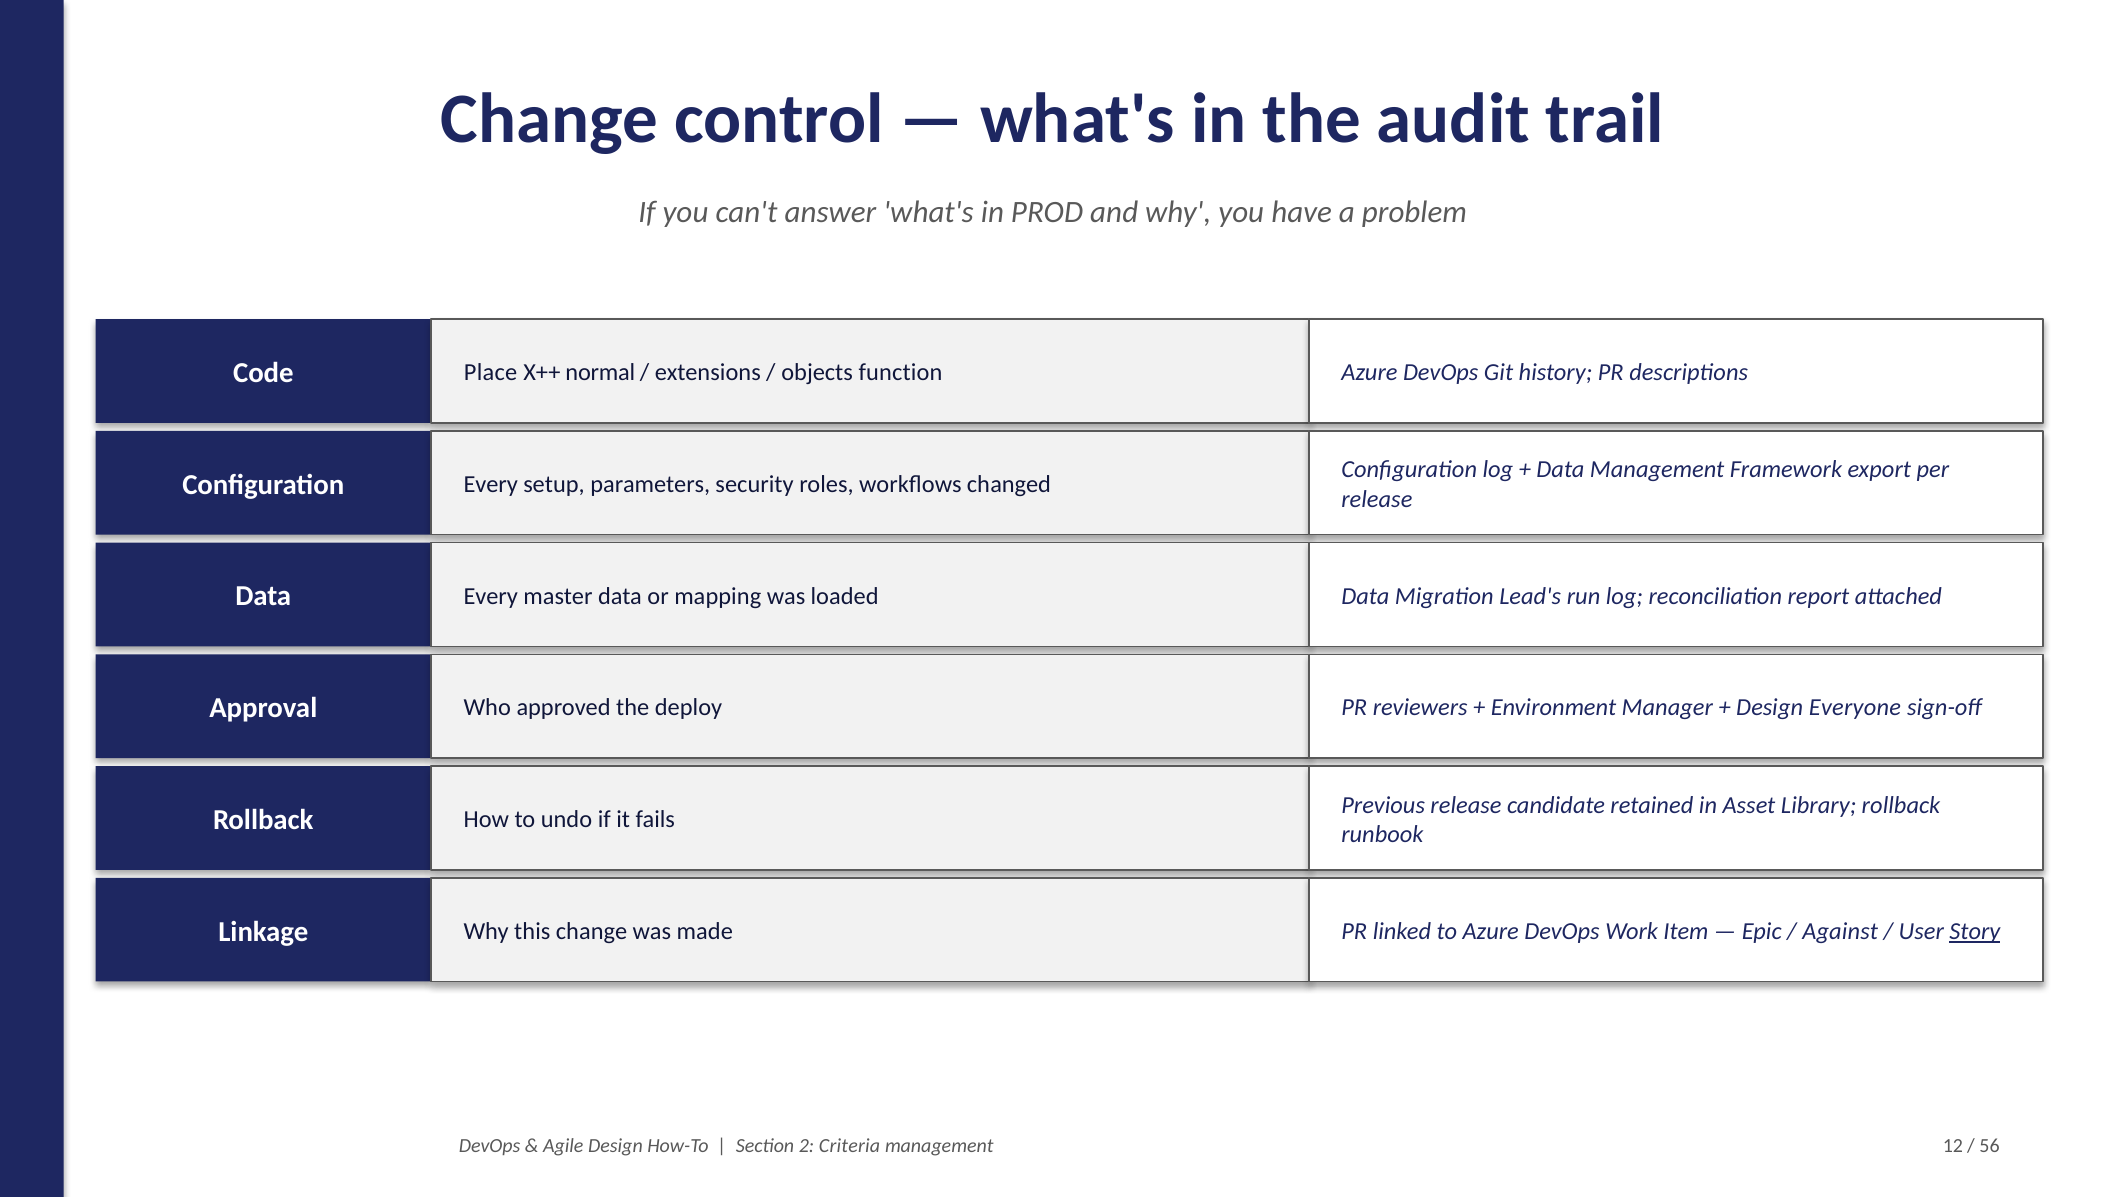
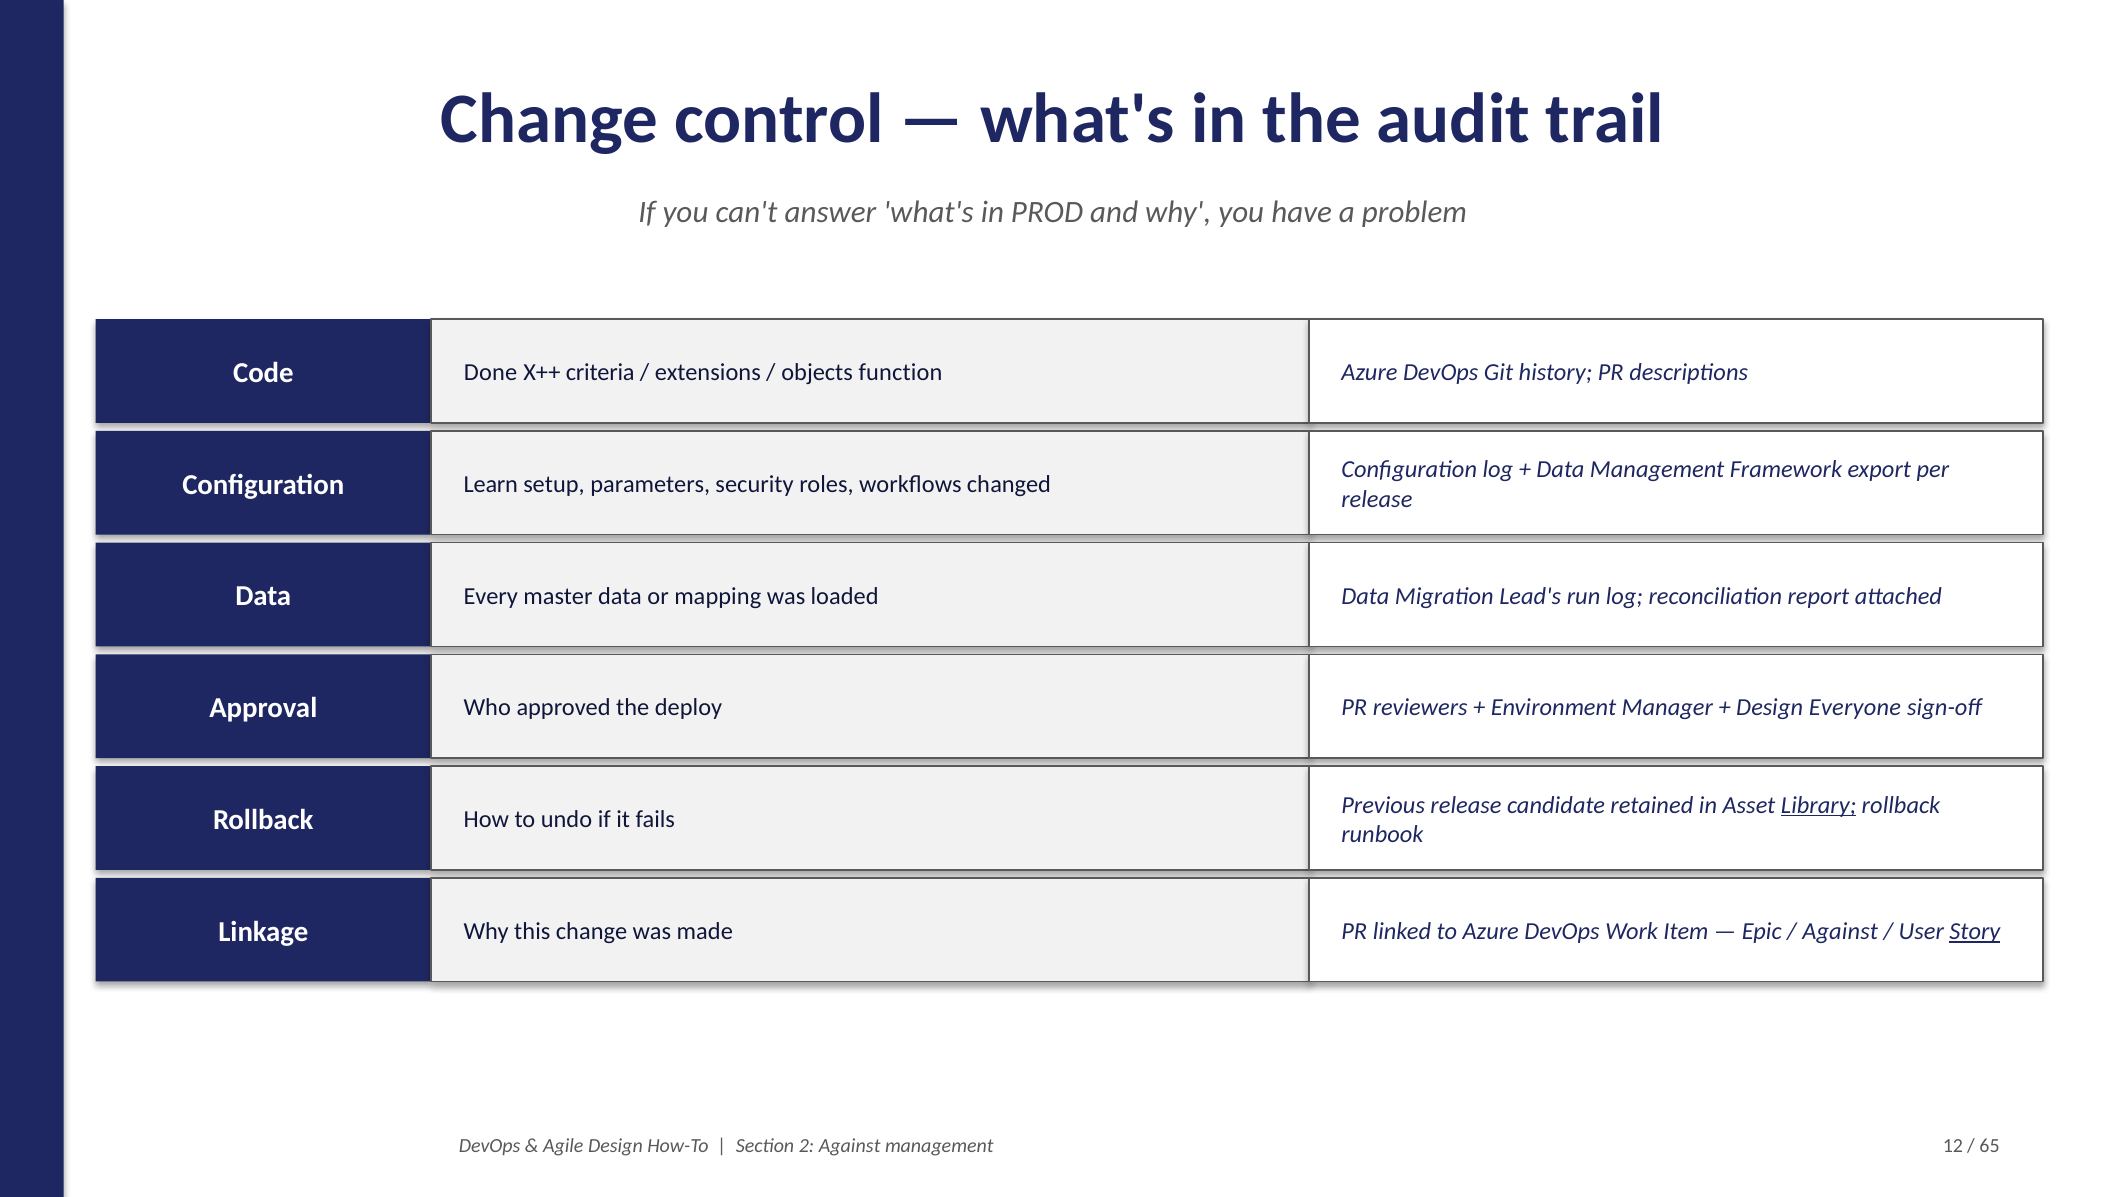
Place: Place -> Done (491, 373)
normal: normal -> criteria (600, 373)
Configuration Every: Every -> Learn (491, 484)
Library underline: none -> present (1819, 805)
2 Criteria: Criteria -> Against (850, 1146)
56: 56 -> 65 (1990, 1146)
